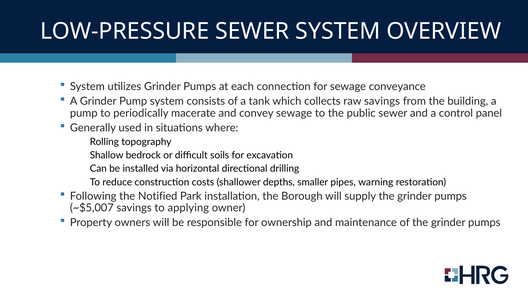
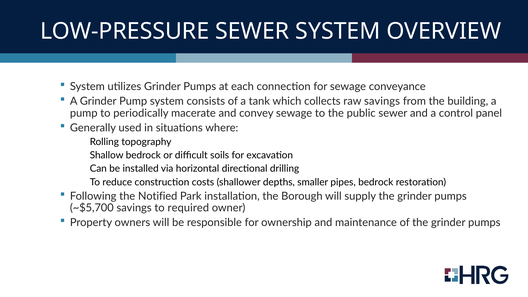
pipes warning: warning -> bedrock (376, 182)
~$5,007: ~$5,007 -> ~$5,700 (92, 208)
applying: applying -> required (188, 208)
